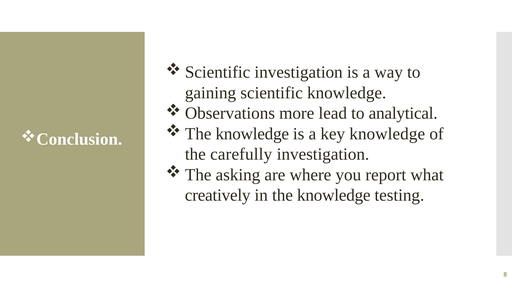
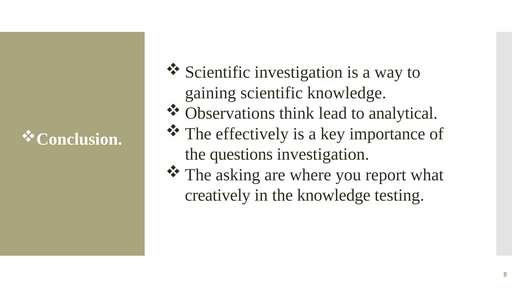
more: more -> think (297, 113)
knowledge: knowledge -> effectively (252, 134)
key knowledge: knowledge -> importance (387, 134)
carefully: carefully -> questions (241, 154)
